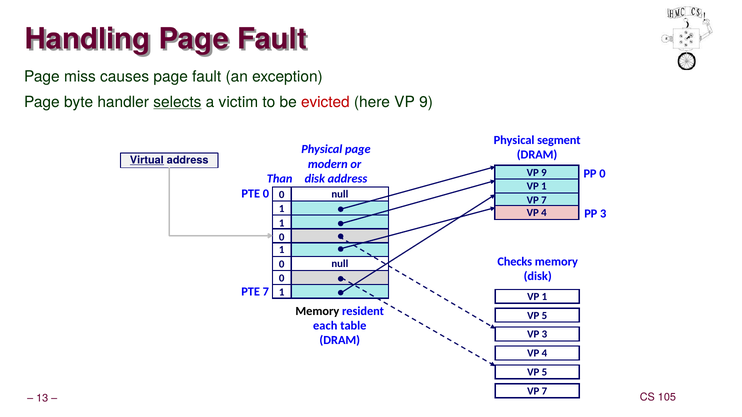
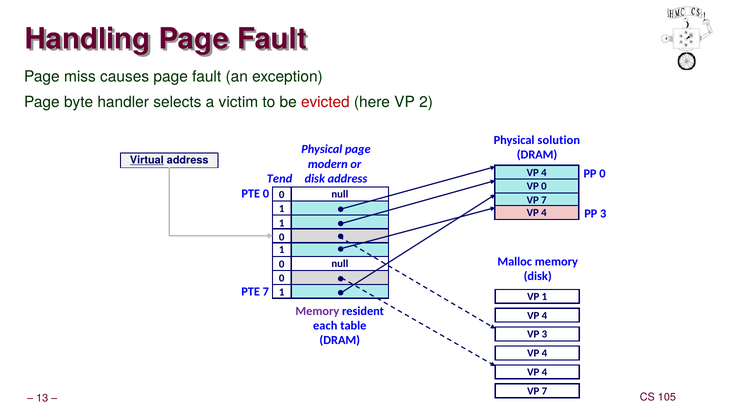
selects underline: present -> none (177, 102)
here VP 9: 9 -> 2 (426, 102)
segment: segment -> solution (559, 140)
9: 9 -> 4 (544, 173)
Than: Than -> Tend (280, 179)
1: 1 -> 0 (544, 187)
Checks: Checks -> Malloc (515, 262)
Memory colour: black -> purple (317, 311)
5: 5 -> 4 (544, 316)
5: 5 -> 4 (544, 372)
